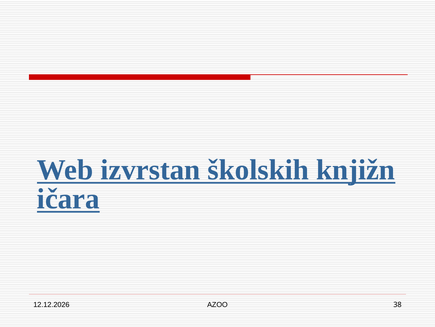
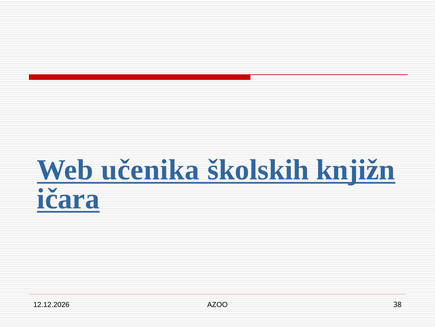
izvrstan: izvrstan -> učenika (150, 170)
